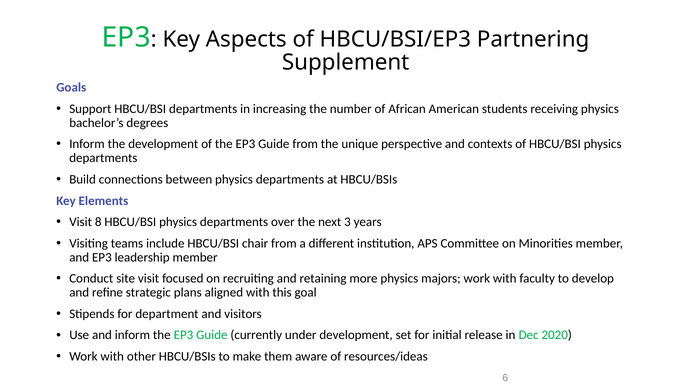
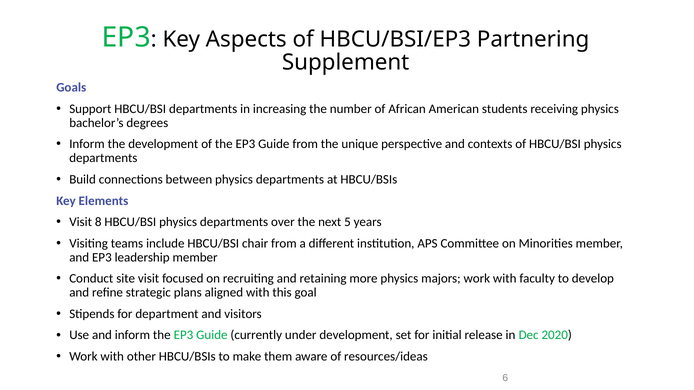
3: 3 -> 5 (348, 222)
